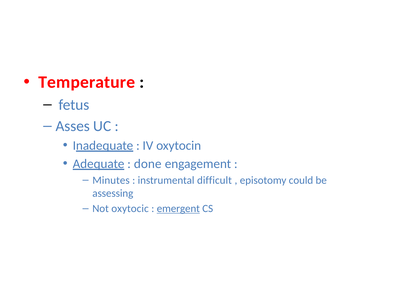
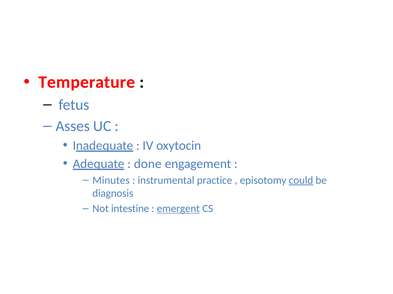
difficult: difficult -> practice (215, 181)
could underline: none -> present (301, 181)
assessing: assessing -> diagnosis (113, 194)
oxytocic: oxytocic -> intestine (130, 209)
